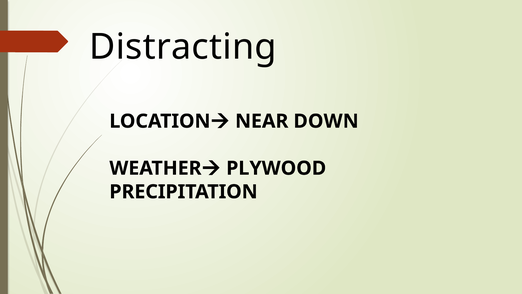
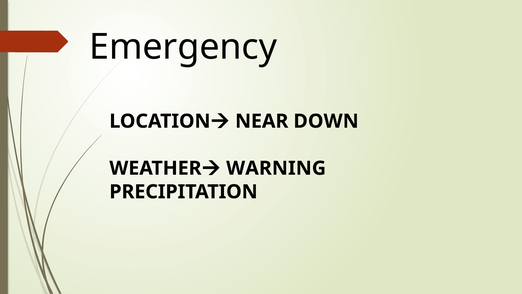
Distracting: Distracting -> Emergency (183, 47)
PLYWOOD: PLYWOOD -> WARNING (276, 168)
